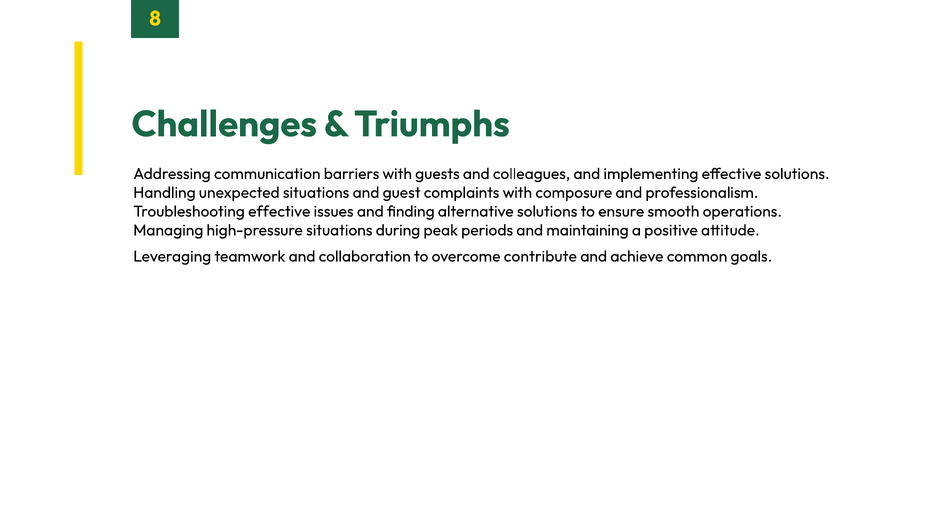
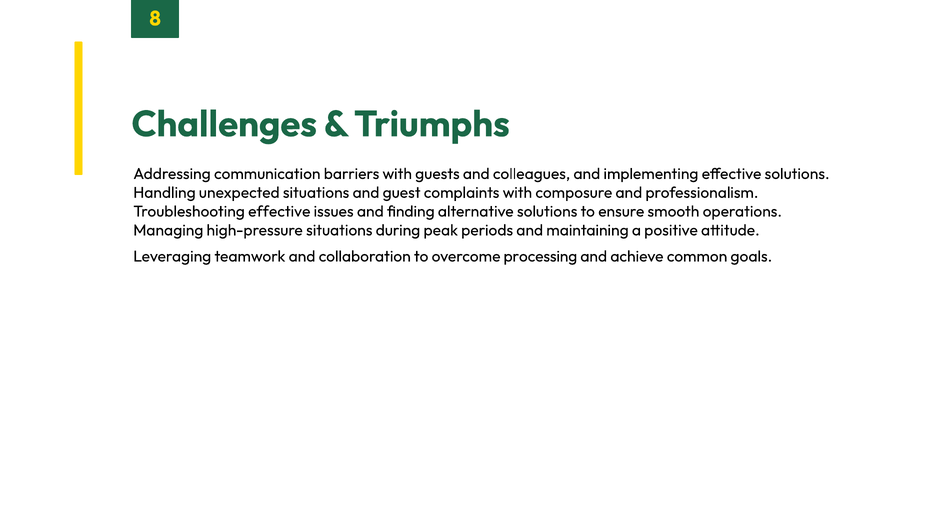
contribute: contribute -> processing (540, 256)
